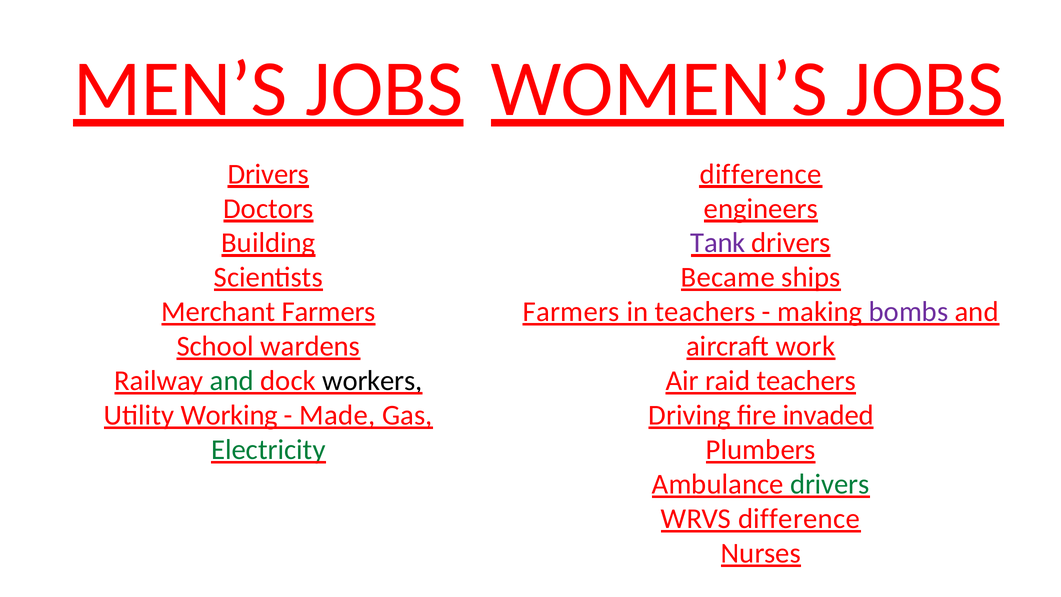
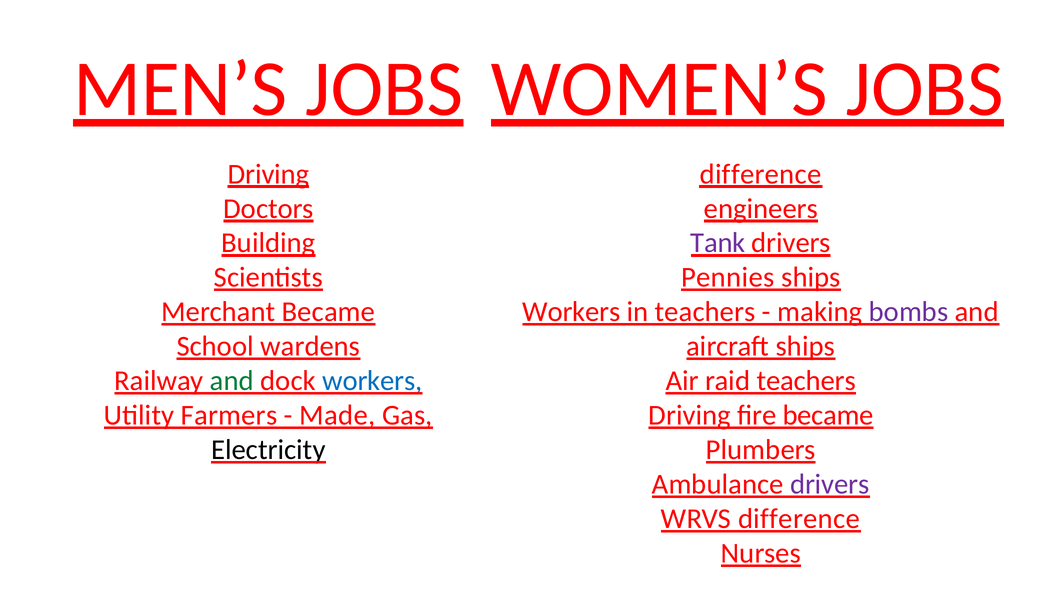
Drivers: Drivers -> Driving (268, 174)
Became: Became -> Pennies (728, 277)
Merchant Farmers: Farmers -> Became (328, 312)
Farmers: Farmers -> Workers (571, 312)
aircraft work: work -> ships (805, 346)
workers colour: black -> blue (372, 381)
Working: Working -> Farmers (229, 415)
fire invaded: invaded -> became (828, 415)
Electricity colour: green -> black (268, 450)
drivers colour: green -> purple (830, 484)
